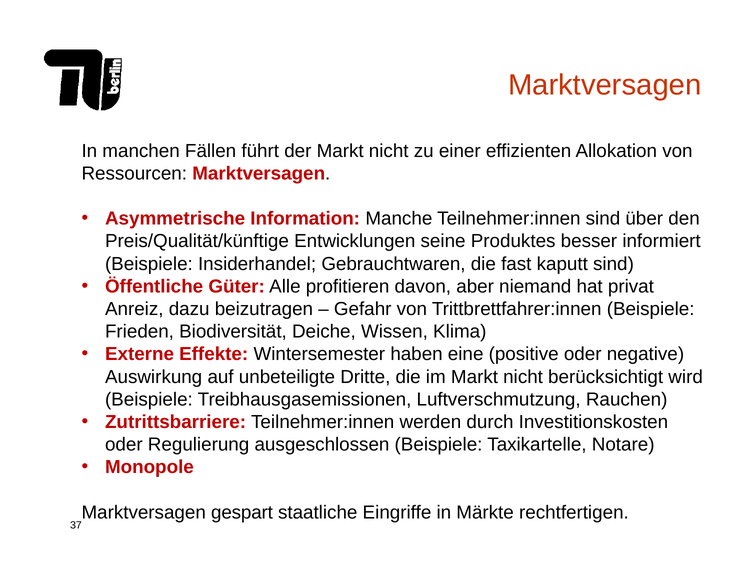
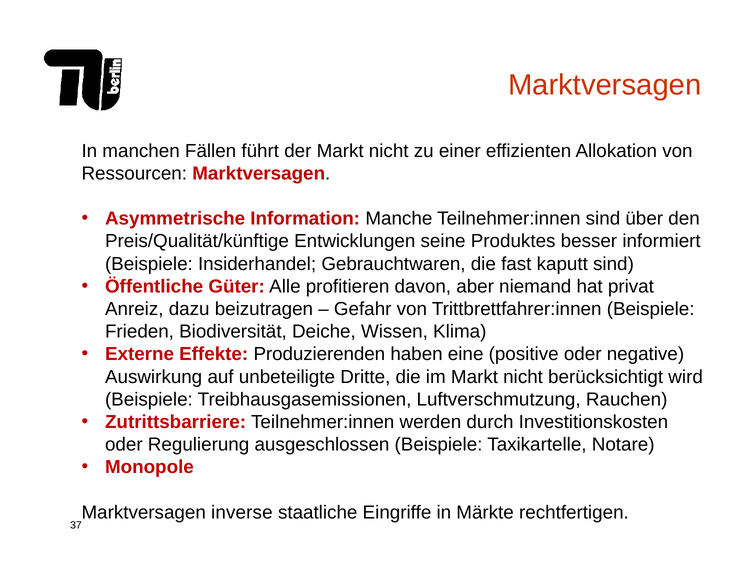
Wintersemester: Wintersemester -> Produzierenden (319, 354)
gespart: gespart -> inverse (242, 512)
